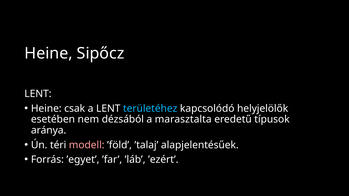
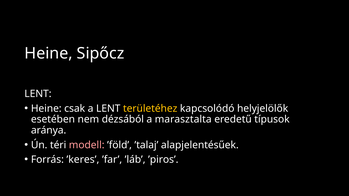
területéhez colour: light blue -> yellow (150, 109)
’egyet: ’egyet -> ’keres (83, 160)
’ezért: ’ezért -> ’piros (163, 160)
